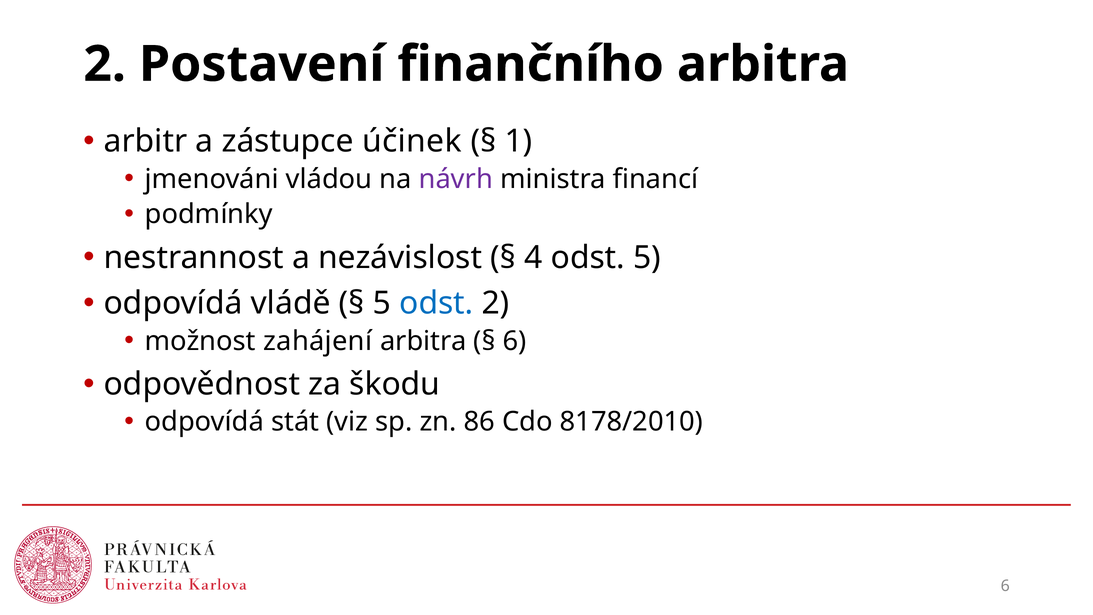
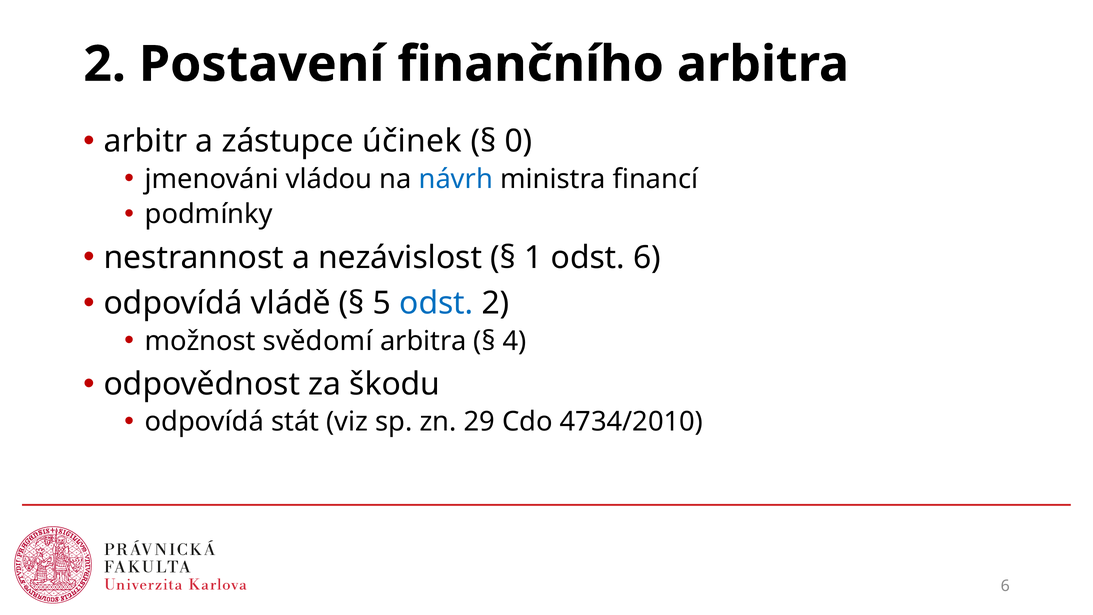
1: 1 -> 0 (519, 141)
návrh colour: purple -> blue (456, 179)
4: 4 -> 1 (534, 257)
odst 5: 5 -> 6 (647, 257)
zahájení: zahájení -> svědomí (318, 341)
6: 6 -> 4 (515, 341)
86: 86 -> 29 (479, 422)
8178/2010: 8178/2010 -> 4734/2010 (631, 422)
